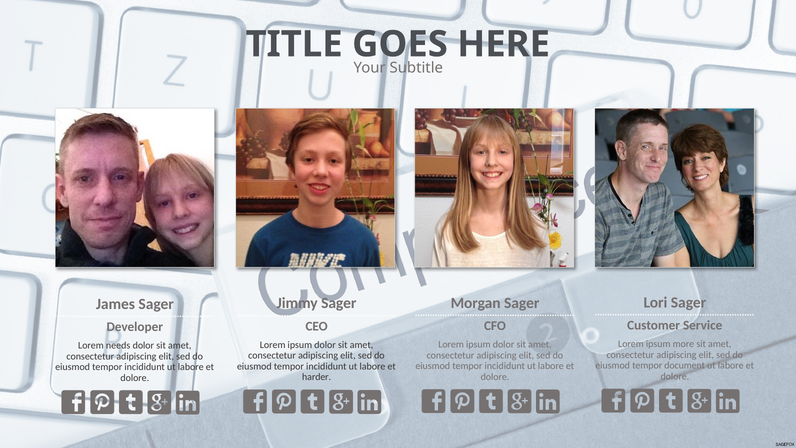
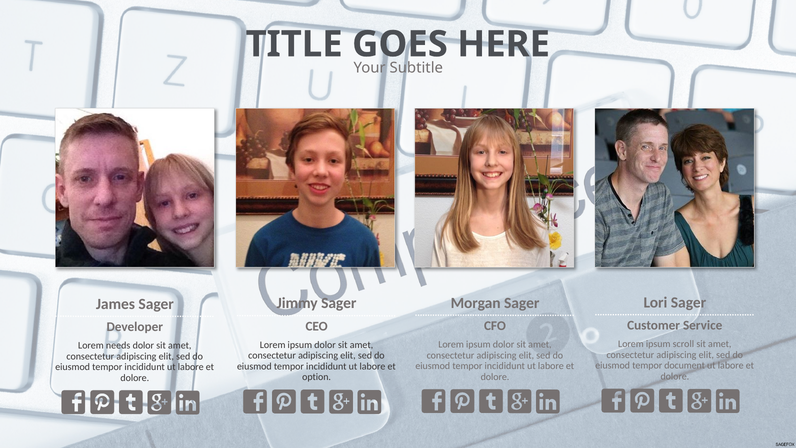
more: more -> scroll (683, 344)
harder: harder -> option (317, 377)
